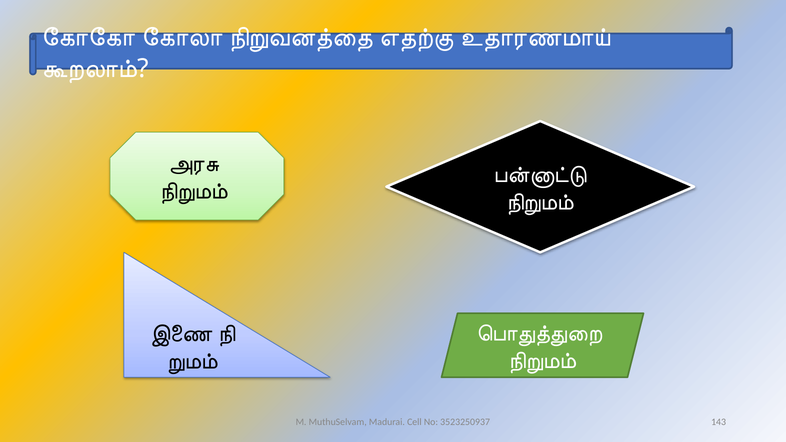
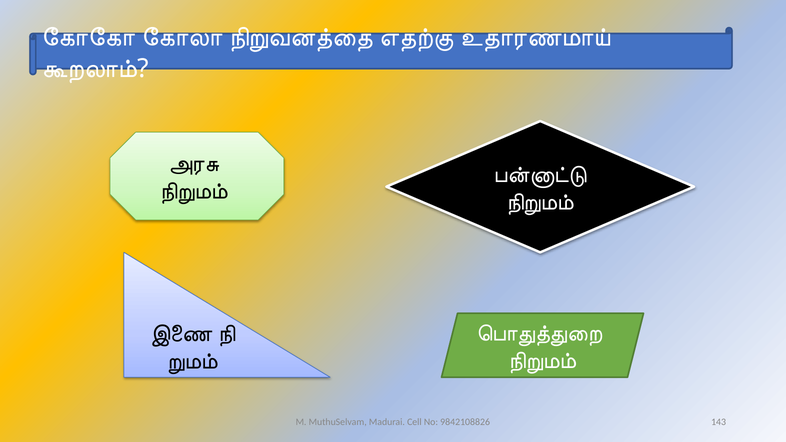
3523250937: 3523250937 -> 9842108826 (465, 422)
